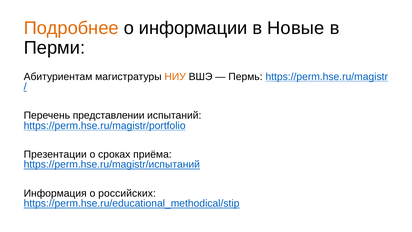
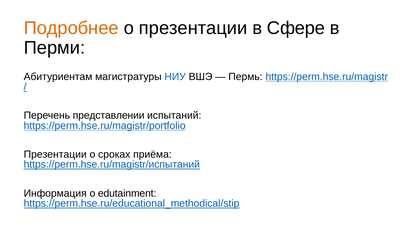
о информации: информации -> презентации (193, 28)
Новые: Новые -> Сфере (296, 28)
НИУ colour: orange -> blue (175, 77)
российских: российских -> edutainment (127, 193)
